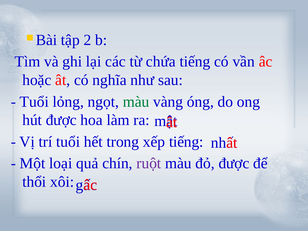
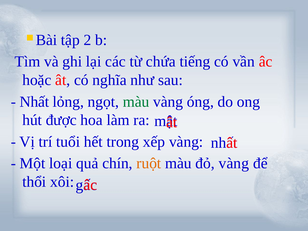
Tuổi: Tuổi -> Nhất (34, 102)
xếp tiếng: tiếng -> vàng (186, 142)
ruột colour: purple -> orange (149, 163)
đỏ được: được -> vàng (234, 163)
